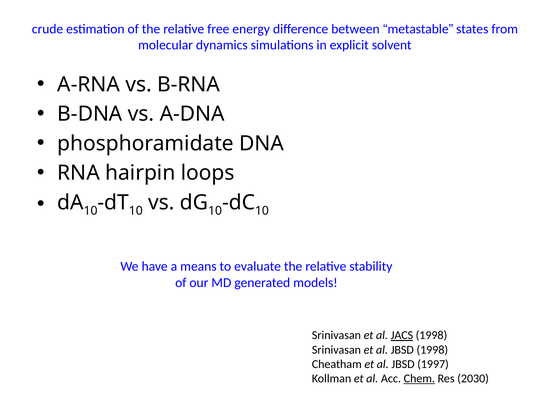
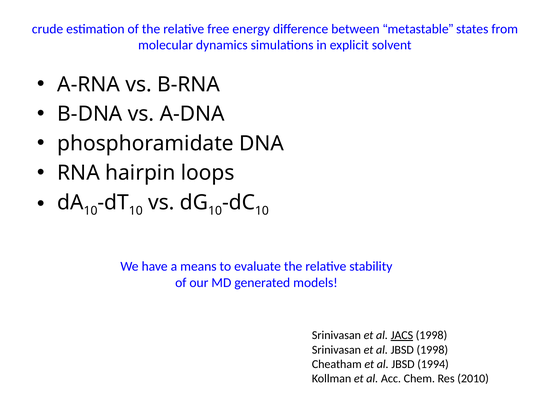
1997: 1997 -> 1994 (433, 364)
Chem underline: present -> none (419, 378)
2030: 2030 -> 2010 (473, 378)
